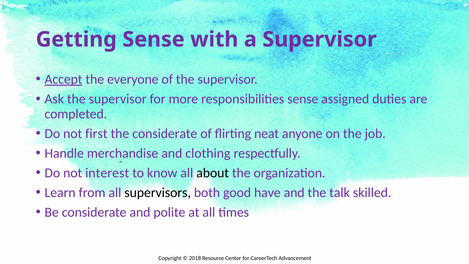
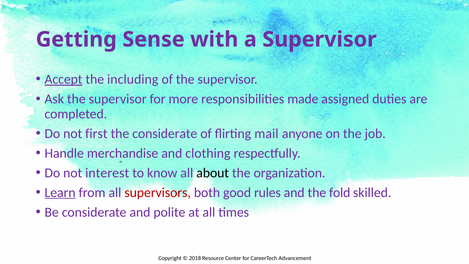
everyone: everyone -> including (133, 79)
responsibilities sense: sense -> made (303, 99)
neat: neat -> mail (266, 133)
Learn underline: none -> present (60, 192)
supervisors colour: black -> red (158, 192)
have: have -> rules (267, 192)
talk: talk -> fold (340, 192)
